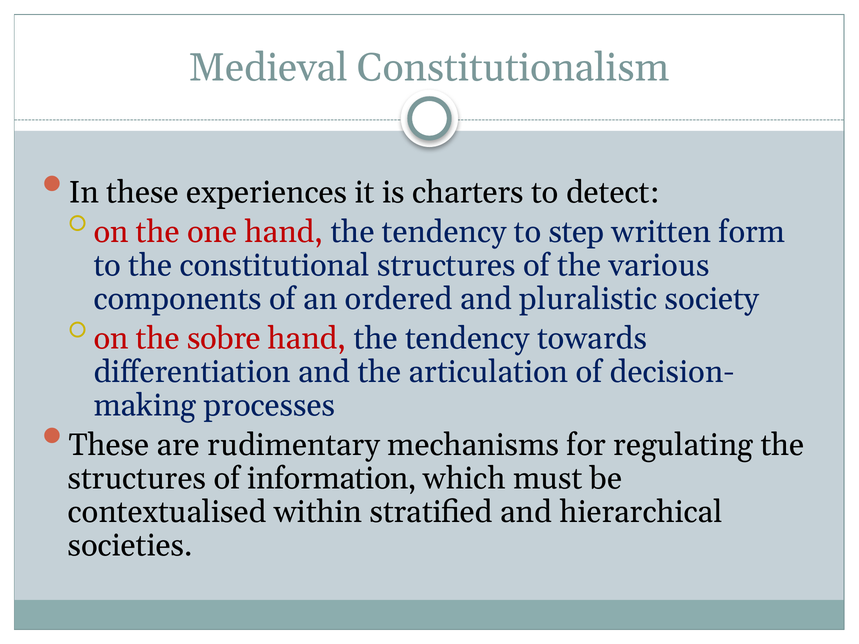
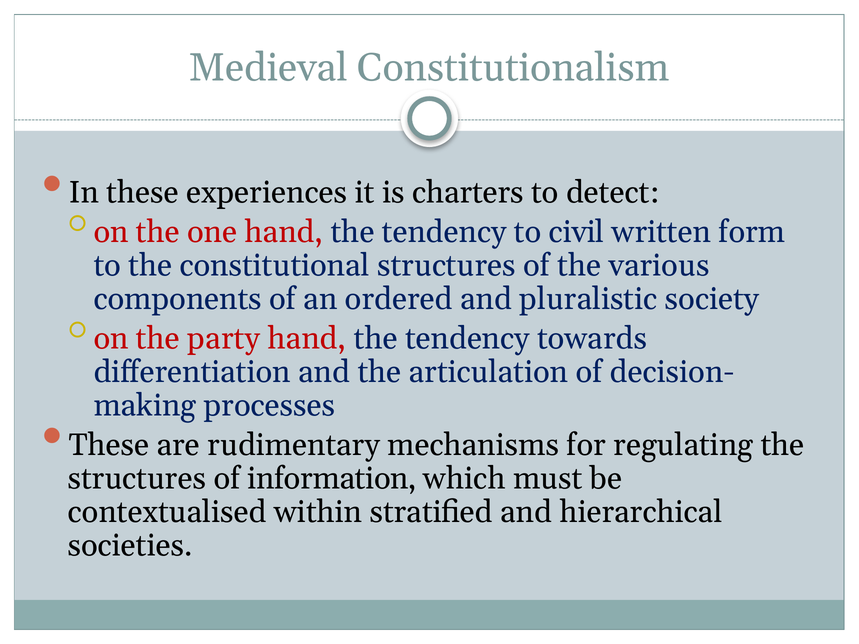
step: step -> civil (577, 232)
sobre: sobre -> party (224, 339)
